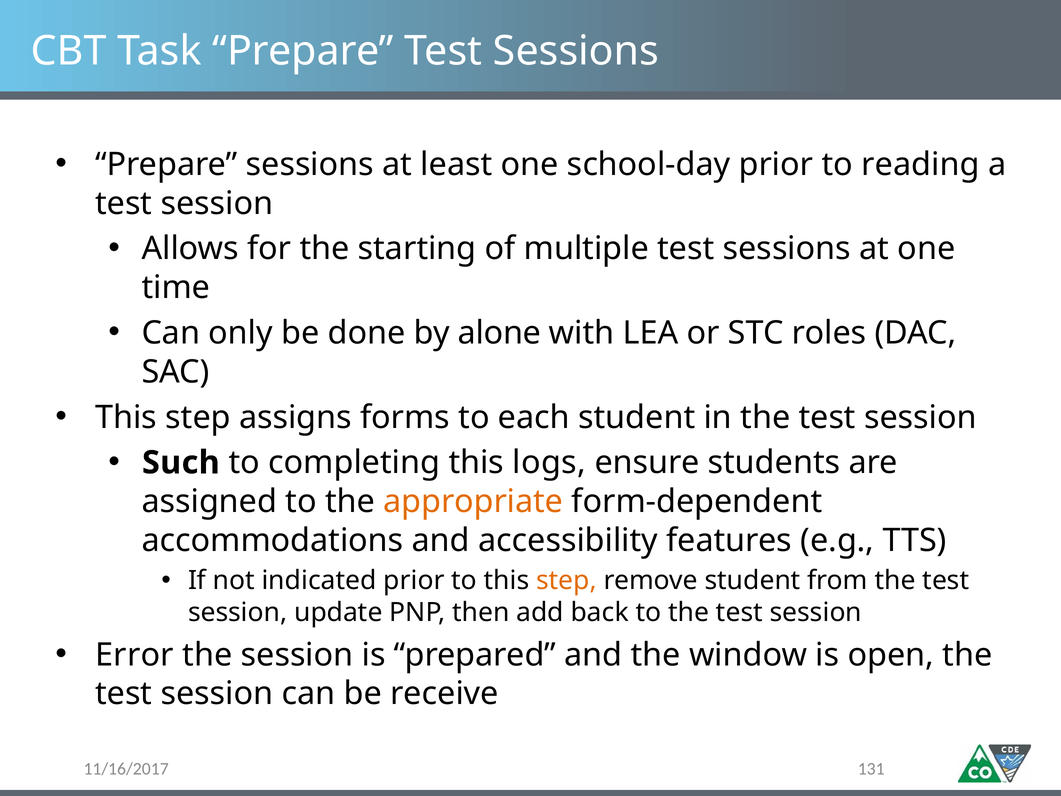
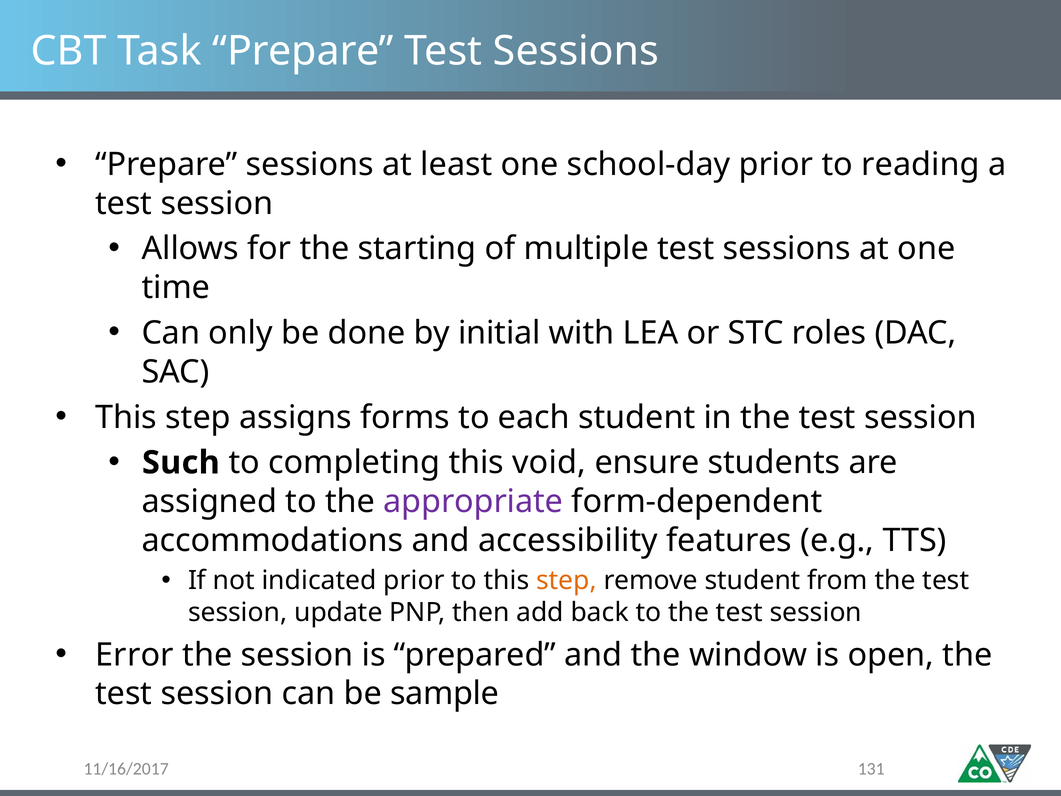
alone: alone -> initial (499, 333)
logs: logs -> void (549, 463)
appropriate colour: orange -> purple (473, 501)
receive: receive -> sample (445, 694)
